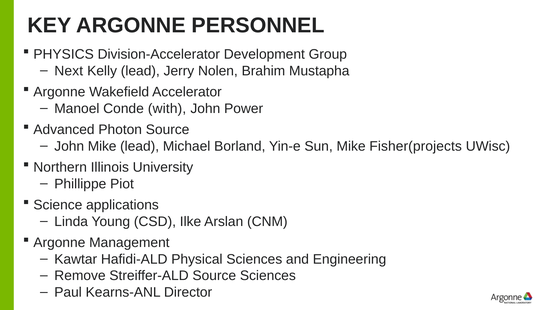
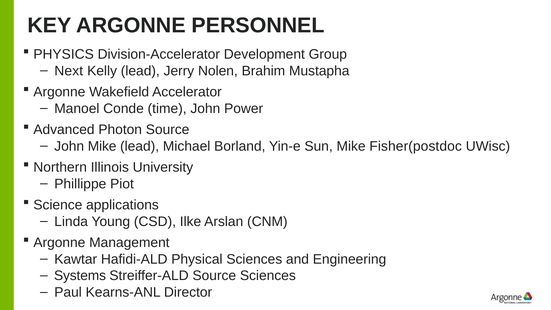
with: with -> time (167, 108)
Fisher(projects: Fisher(projects -> Fisher(postdoc (416, 146)
Remove: Remove -> Systems (80, 276)
